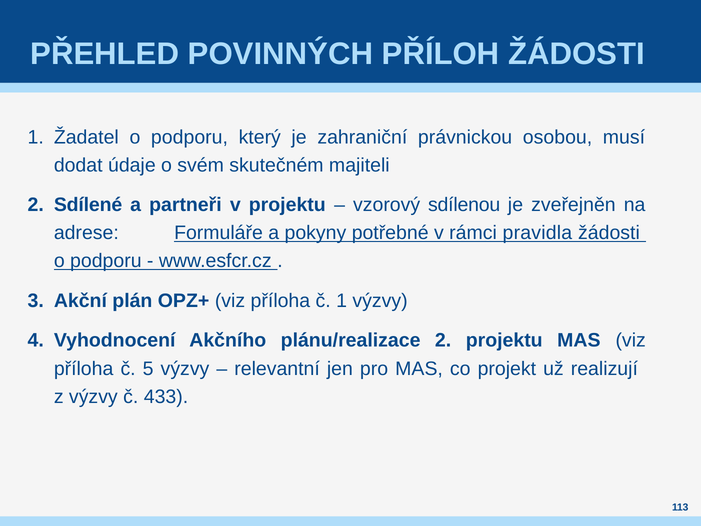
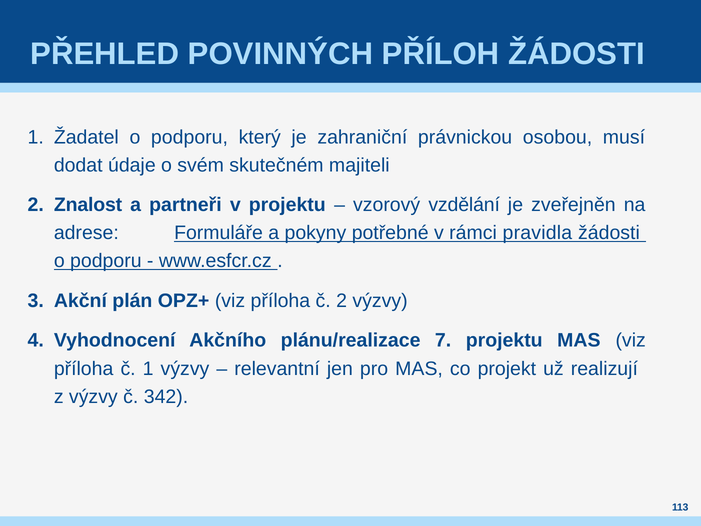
Sdílené: Sdílené -> Znalost (88, 205)
sdílenou: sdílenou -> vzdělání (464, 205)
č 1: 1 -> 2 (342, 301)
plánu/realizace 2: 2 -> 7 (443, 340)
č 5: 5 -> 1 (148, 368)
433: 433 -> 342 (166, 396)
